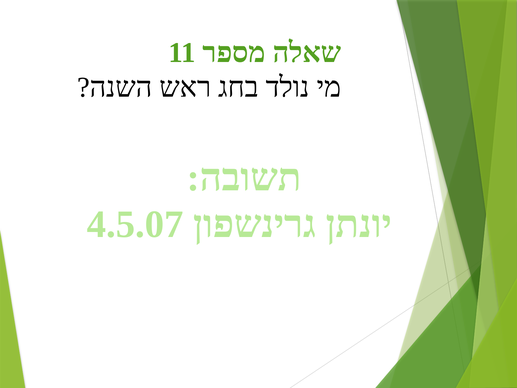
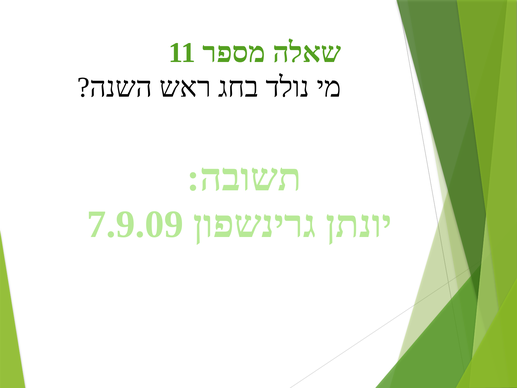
4.5.07: 4.5.07 -> 7.9.09 (135, 224)
